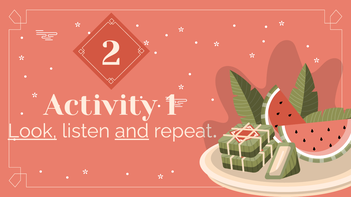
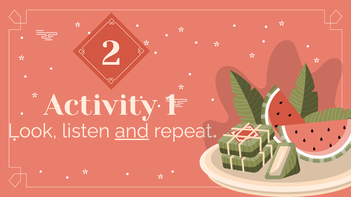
Look underline: present -> none (32, 131)
